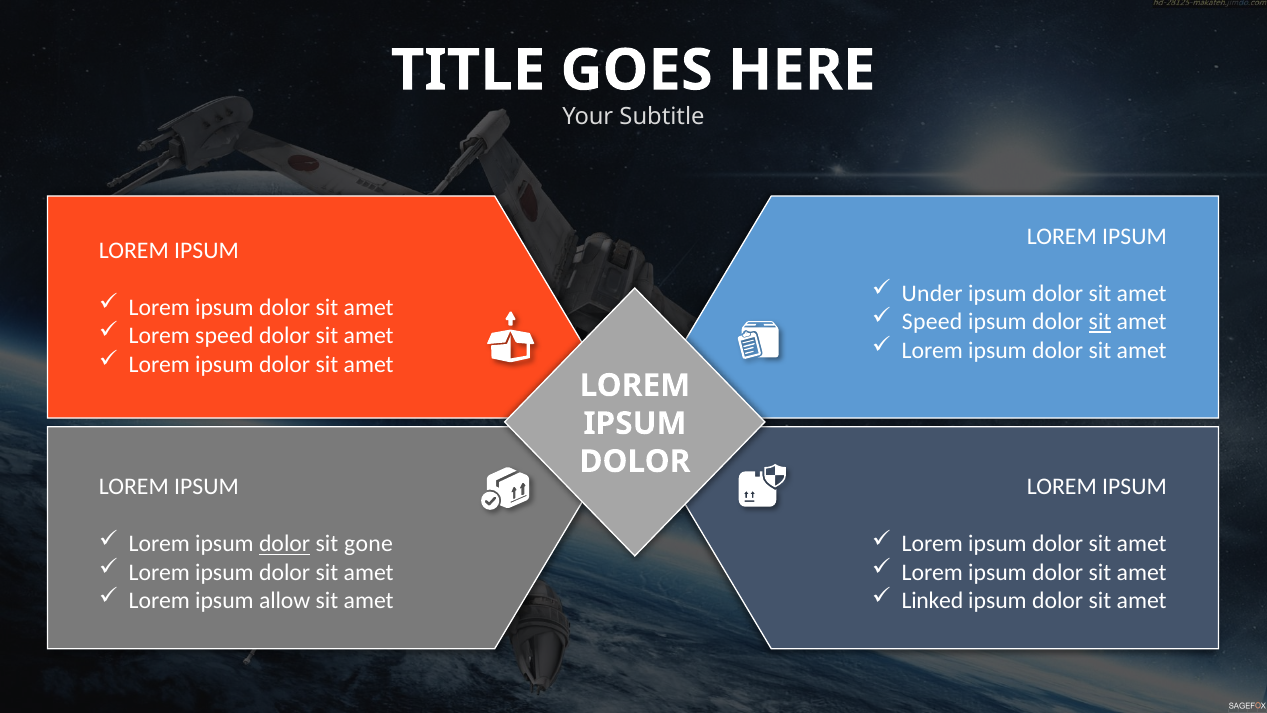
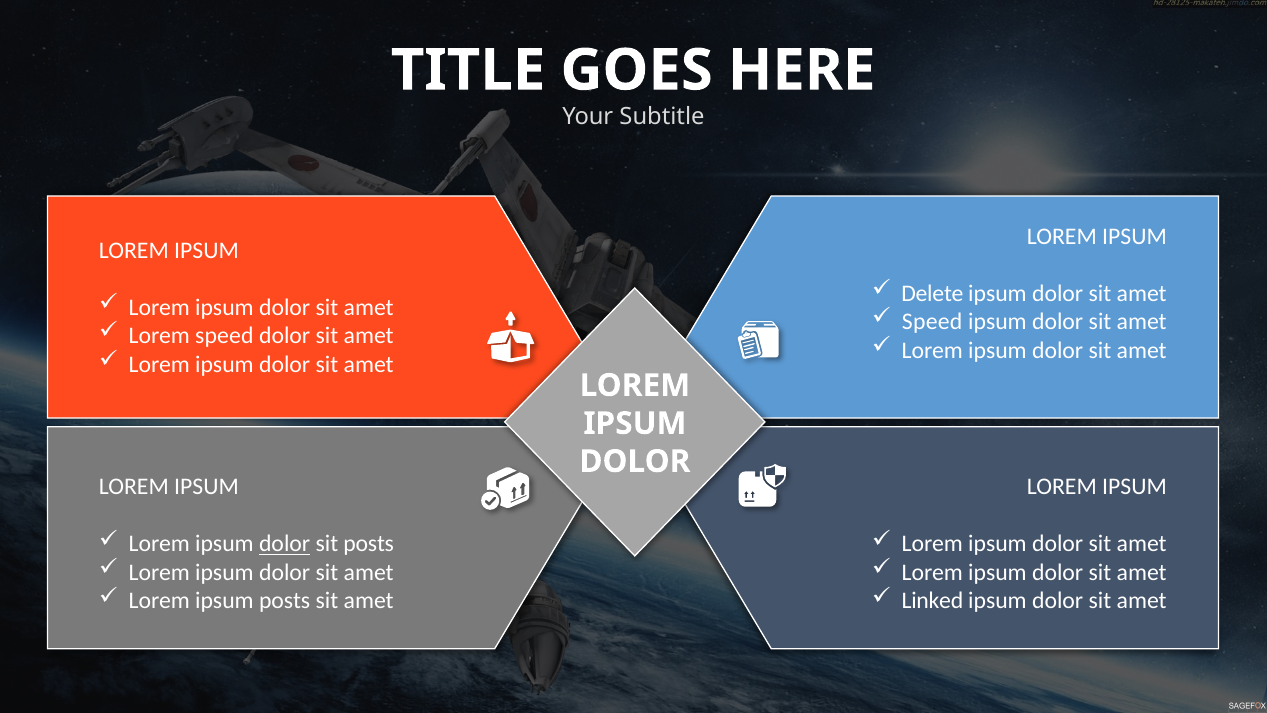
Under: Under -> Delete (932, 293)
sit underline: present -> none (1100, 322)
sit gone: gone -> posts (369, 544)
ipsum allow: allow -> posts (285, 601)
